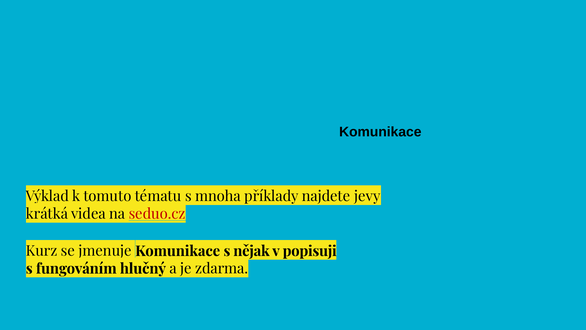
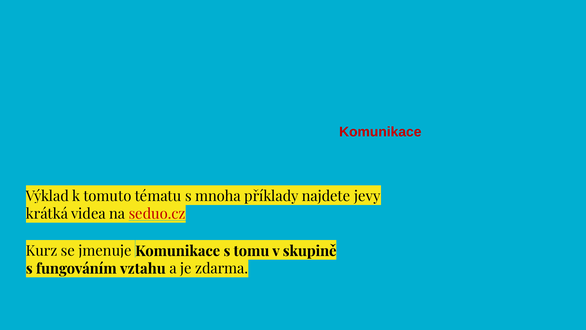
Komunikace colour: black -> red (380, 132)
nějak: nějak -> tomu (251, 251)
popisuji: popisuji -> skupině (310, 251)
hlučný: hlučný -> vztahu (143, 268)
